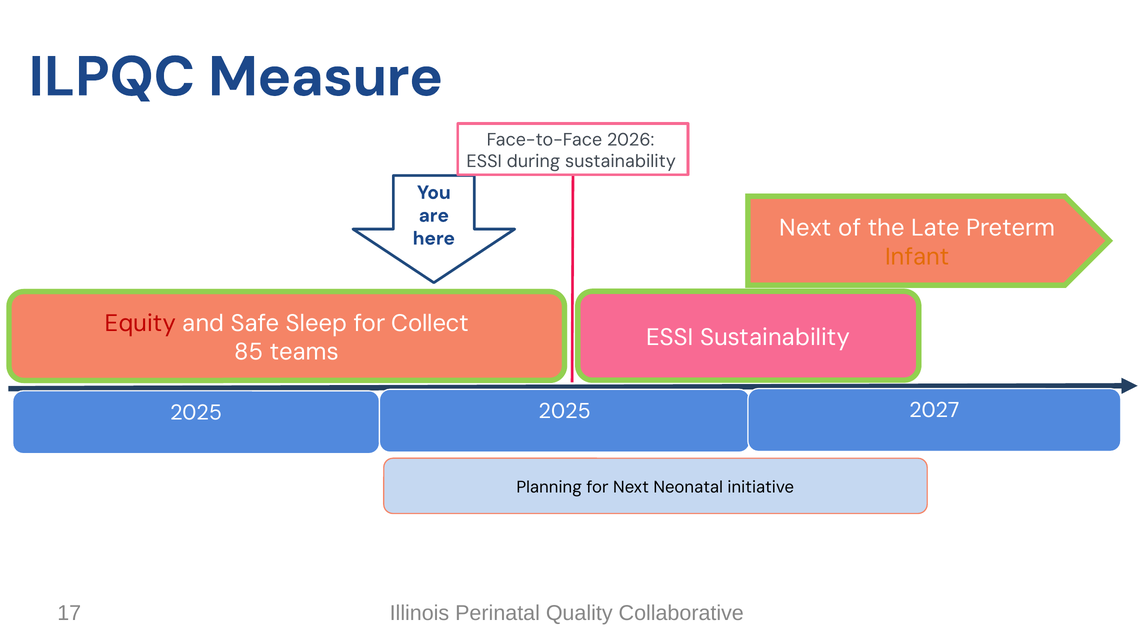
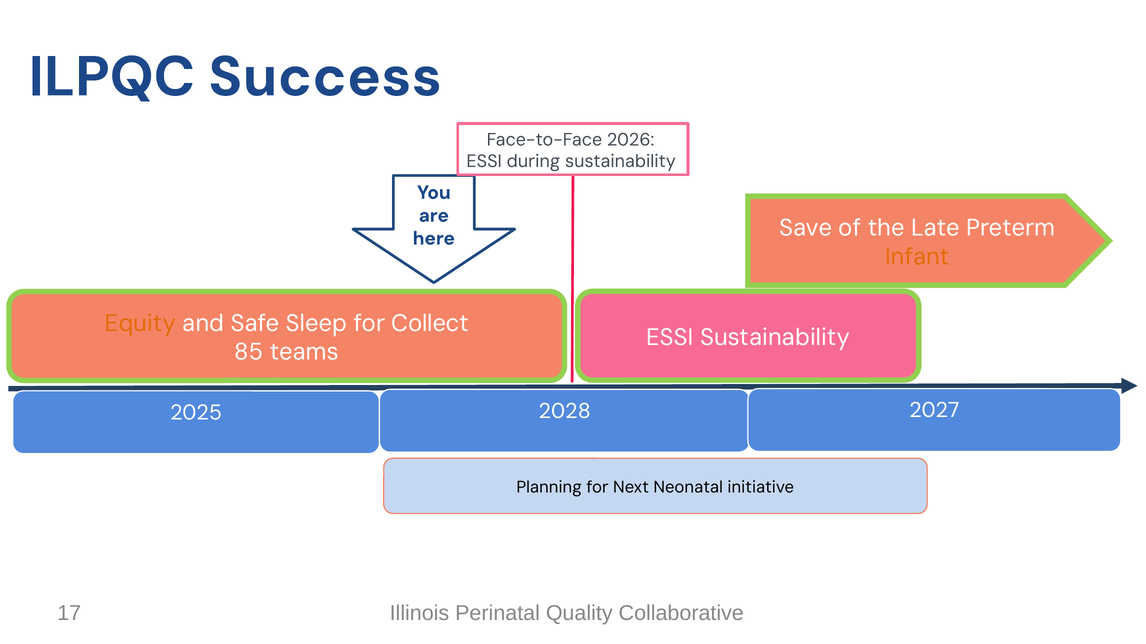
Measure: Measure -> Success (325, 77)
Next: Next -> Save (806, 228)
Equity colour: red -> orange (140, 324)
2025 2025: 2025 -> 2028 (565, 411)
